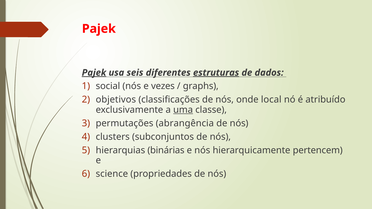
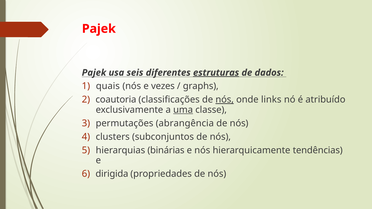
Pajek underline: present -> none (94, 73)
social: social -> quais (108, 86)
objetivos: objetivos -> coautoria (116, 100)
nós underline: none -> present (225, 100)
local: local -> links (271, 100)
pertencem: pertencem -> tendências (318, 150)
science: science -> dirigida (112, 174)
